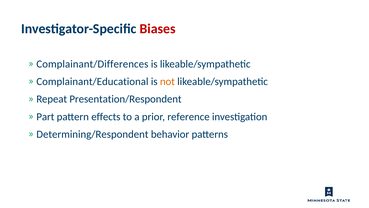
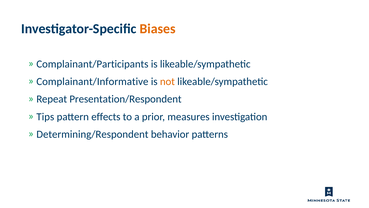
Biases colour: red -> orange (158, 29)
Complainant/Differences: Complainant/Differences -> Complainant/Participants (92, 64)
Complainant/Educational: Complainant/Educational -> Complainant/Informative (92, 81)
Part: Part -> Tips (45, 116)
reference: reference -> measures (189, 116)
